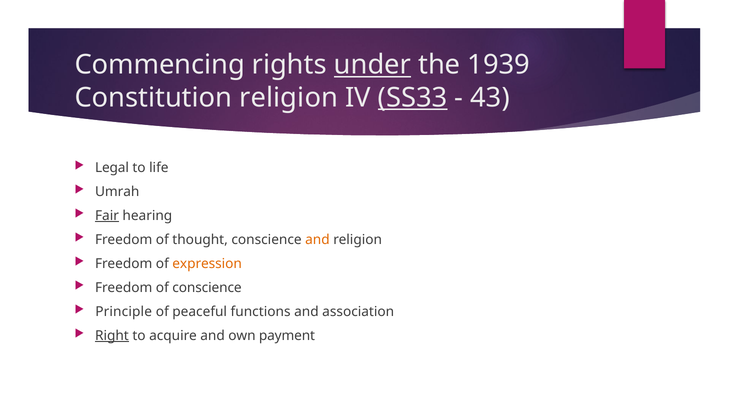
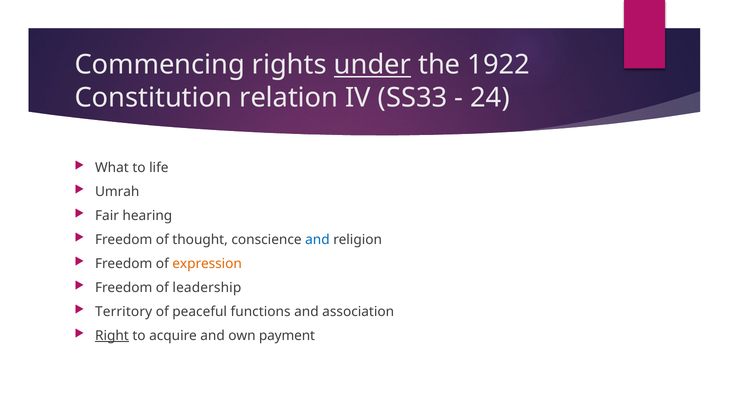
1939: 1939 -> 1922 (499, 65)
Constitution religion: religion -> relation (289, 98)
SS33 underline: present -> none (413, 98)
43: 43 -> 24 (490, 98)
Legal: Legal -> What (112, 168)
Fair underline: present -> none (107, 216)
and colour: orange -> blue (317, 240)
of conscience: conscience -> leadership (207, 288)
Principle: Principle -> Territory (124, 312)
